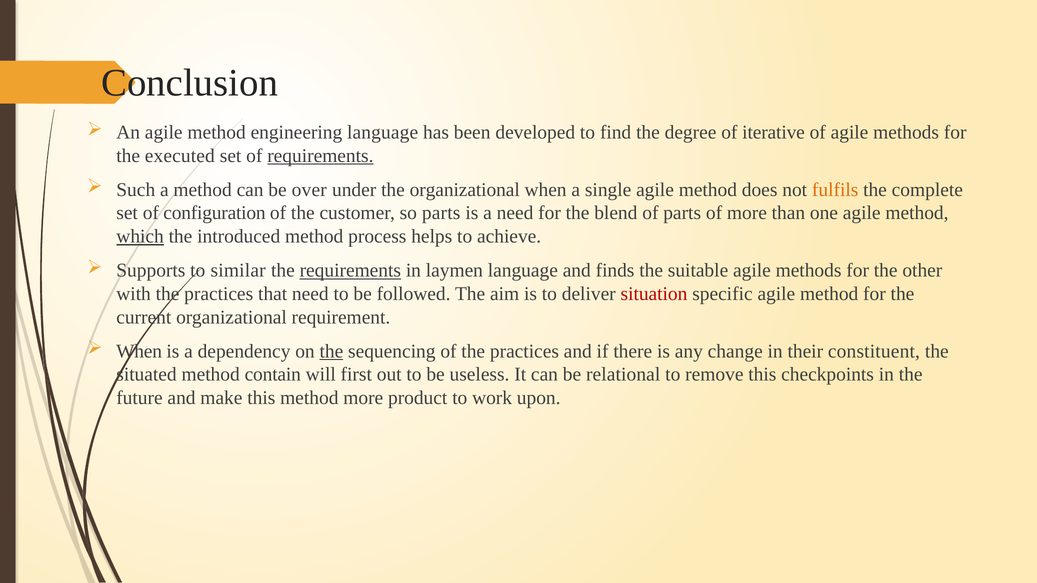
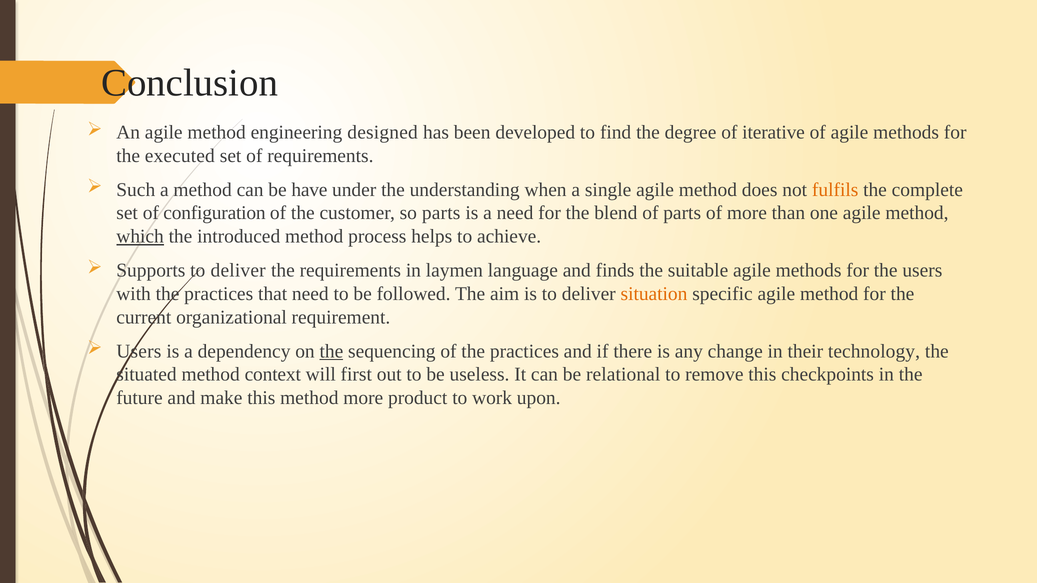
engineering language: language -> designed (383, 132)
requirements underline: present -> none (320, 156)
over: over -> have (309, 190)
the organizational: organizational -> understanding (465, 190)
Supports to similar: similar -> deliver (238, 271)
requirements underline: present -> none (350, 271)
the other: other -> users (922, 271)
situation colour: red -> orange (654, 294)
When: When -> Users (139, 351)
constituent: constituent -> technology (874, 351)
contain: contain -> context (273, 375)
